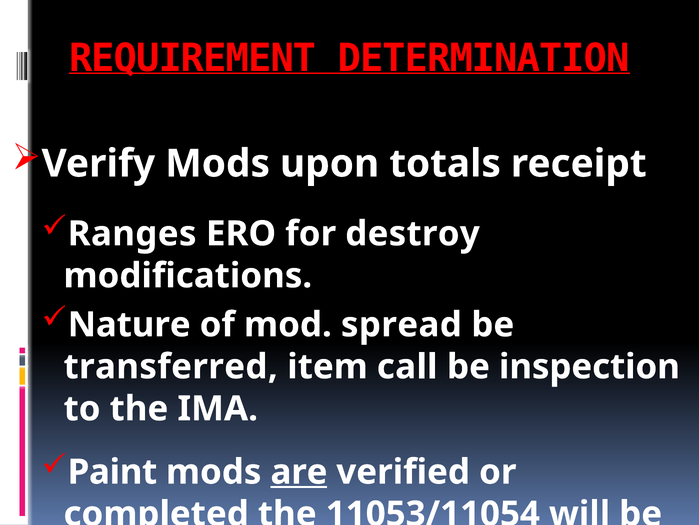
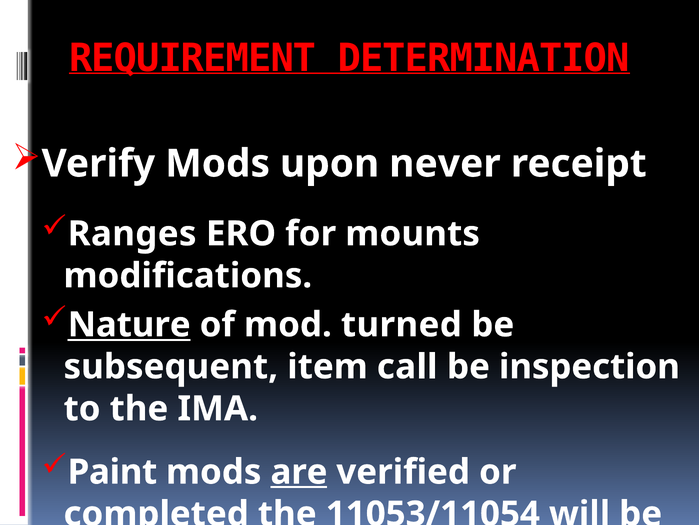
totals: totals -> never (445, 163)
destroy: destroy -> mounts (413, 233)
Nature underline: none -> present (129, 324)
spread: spread -> turned (401, 324)
transferred: transferred -> subsequent (171, 366)
